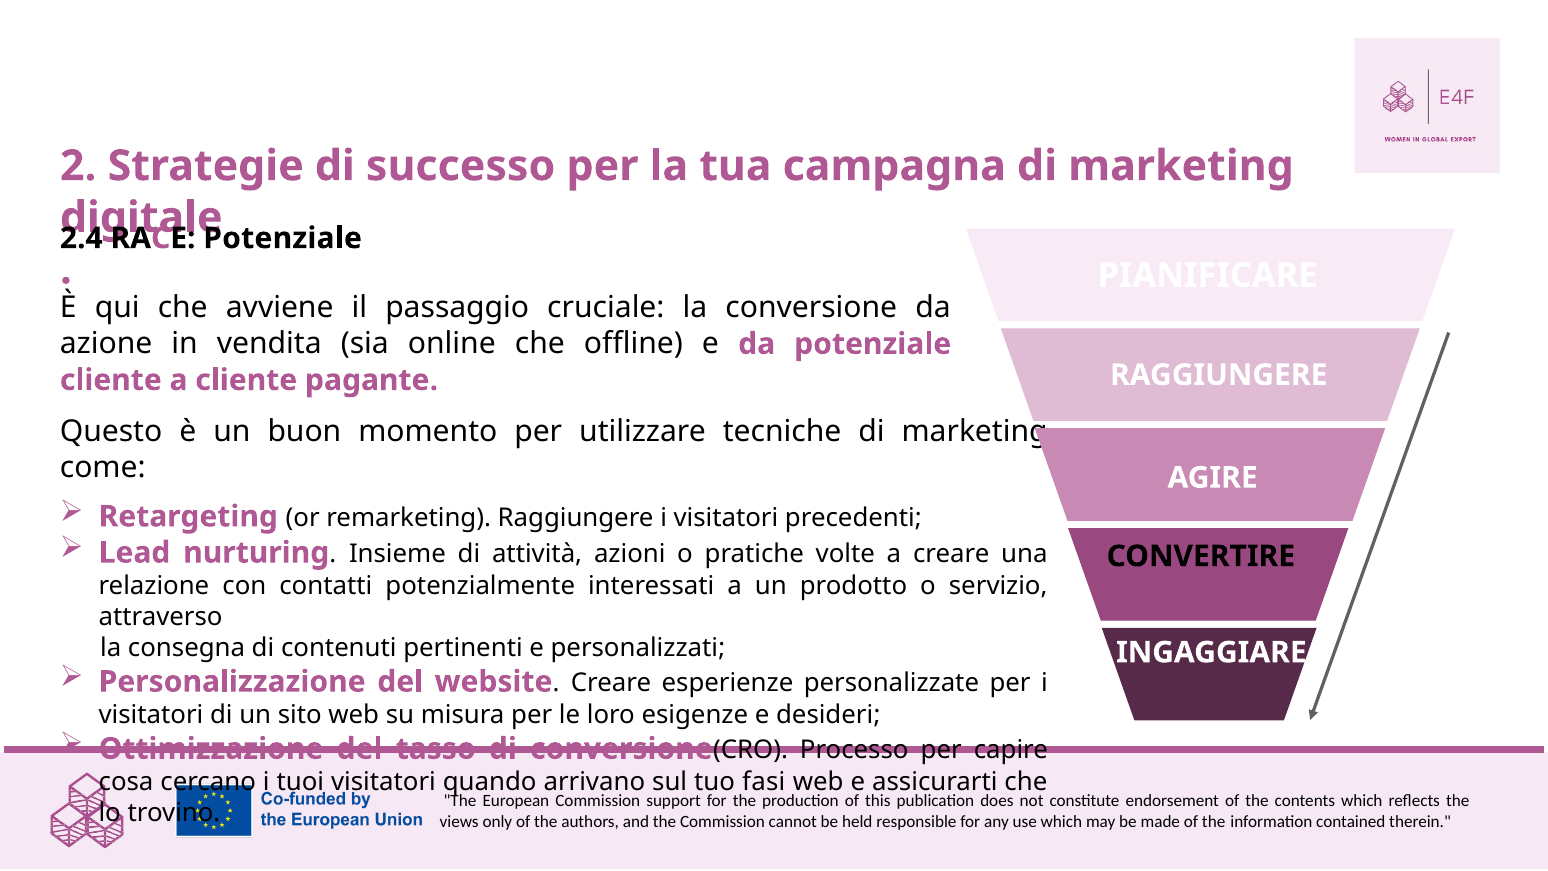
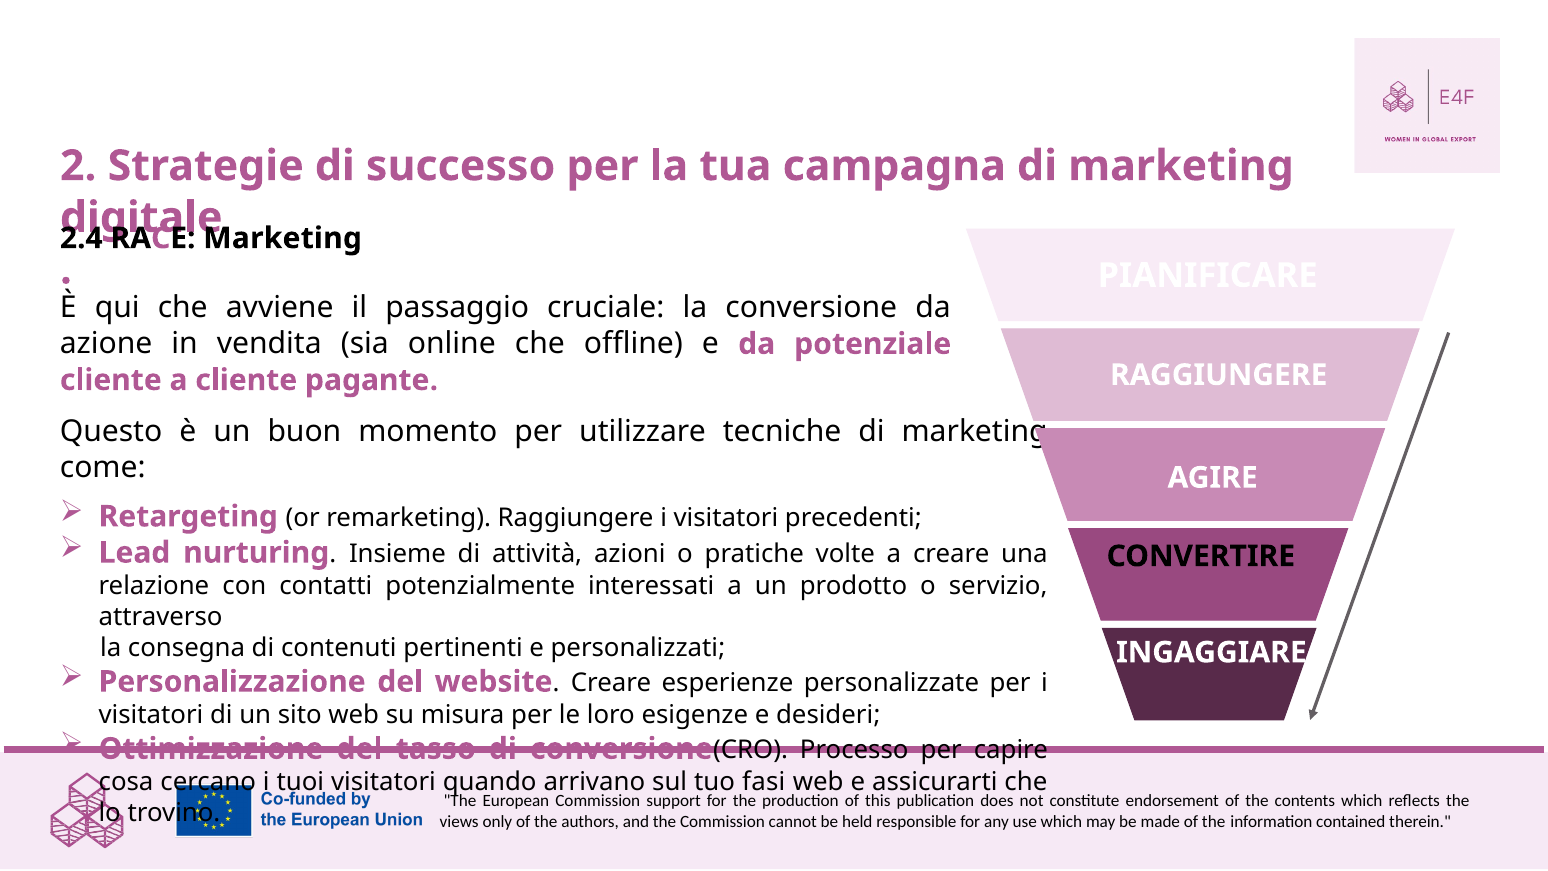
Potenziale: Potenziale -> Marketing (283, 238)
